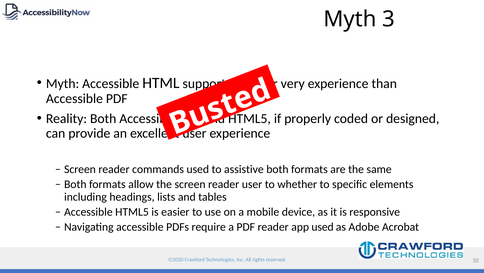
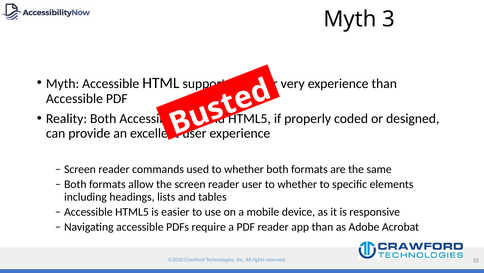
used to assistive: assistive -> whether (244, 169)
app used: used -> than (322, 226)
